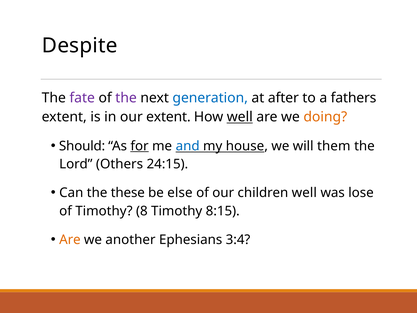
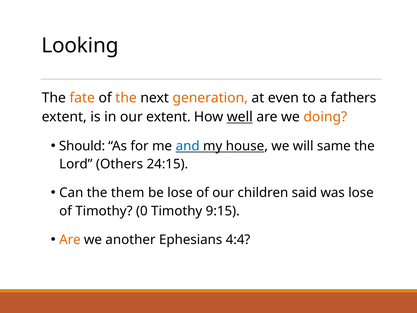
Despite: Despite -> Looking (80, 46)
fate colour: purple -> orange (82, 98)
the colour: purple -> orange (126, 98)
generation colour: blue -> orange (210, 98)
after: after -> even (283, 98)
for underline: present -> none (140, 146)
them: them -> same (334, 146)
these: these -> them (128, 193)
be else: else -> lose (180, 193)
children well: well -> said (304, 193)
8: 8 -> 0 (142, 211)
8:15: 8:15 -> 9:15 (223, 211)
3:4: 3:4 -> 4:4 (238, 240)
